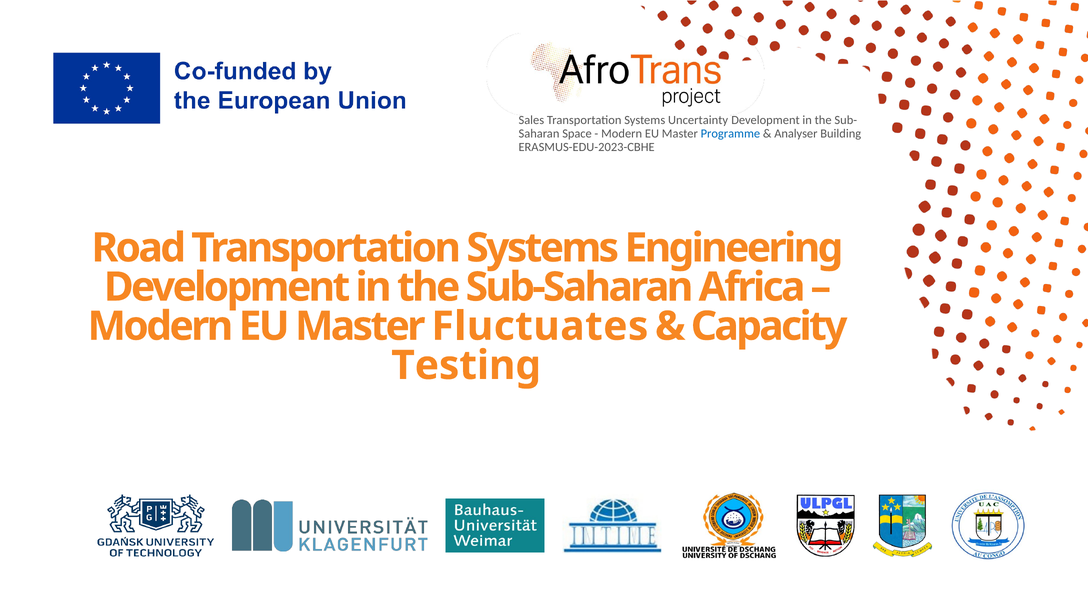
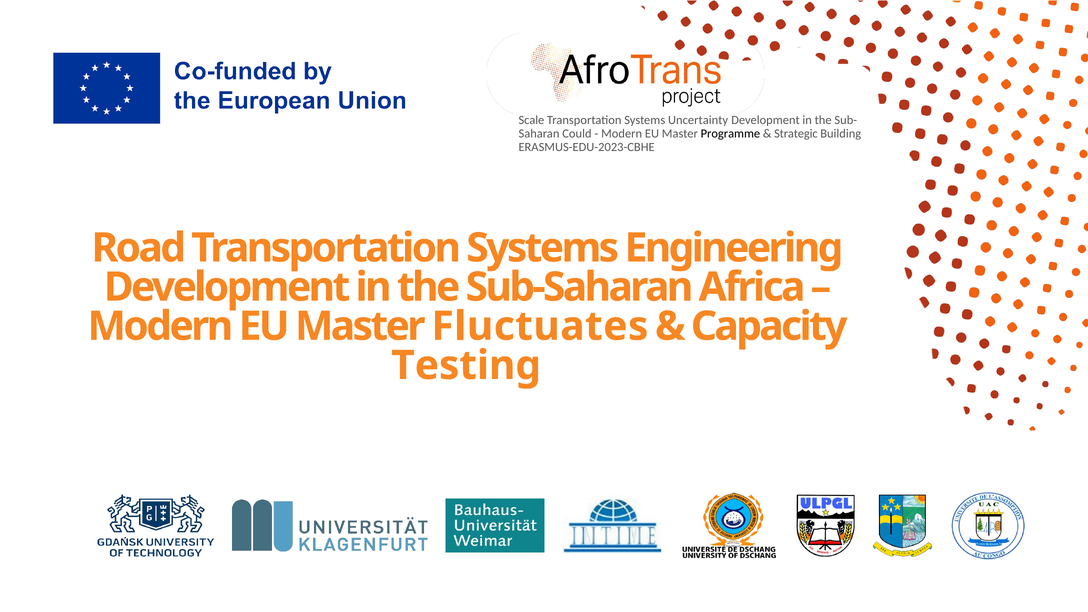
Sales: Sales -> Scale (531, 120)
Space: Space -> Could (577, 134)
Programme colour: blue -> black (730, 134)
Analyser: Analyser -> Strategic (796, 134)
